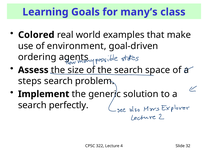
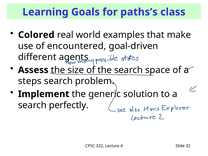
many’s: many’s -> paths’s (139, 12)
environment: environment -> encountered (77, 46)
ordering: ordering -> different (37, 57)
